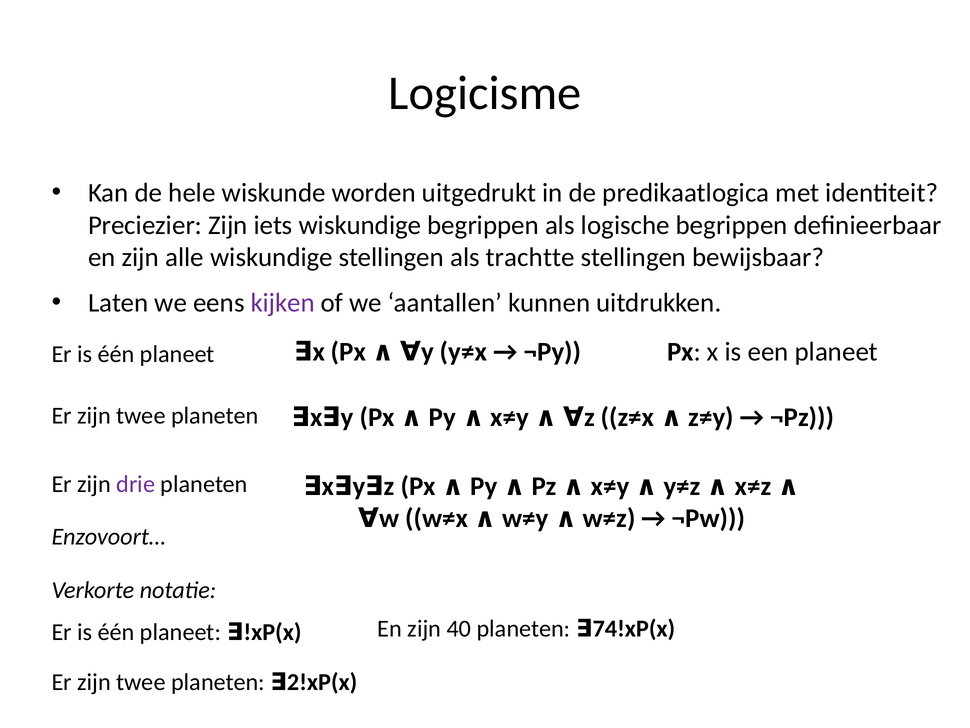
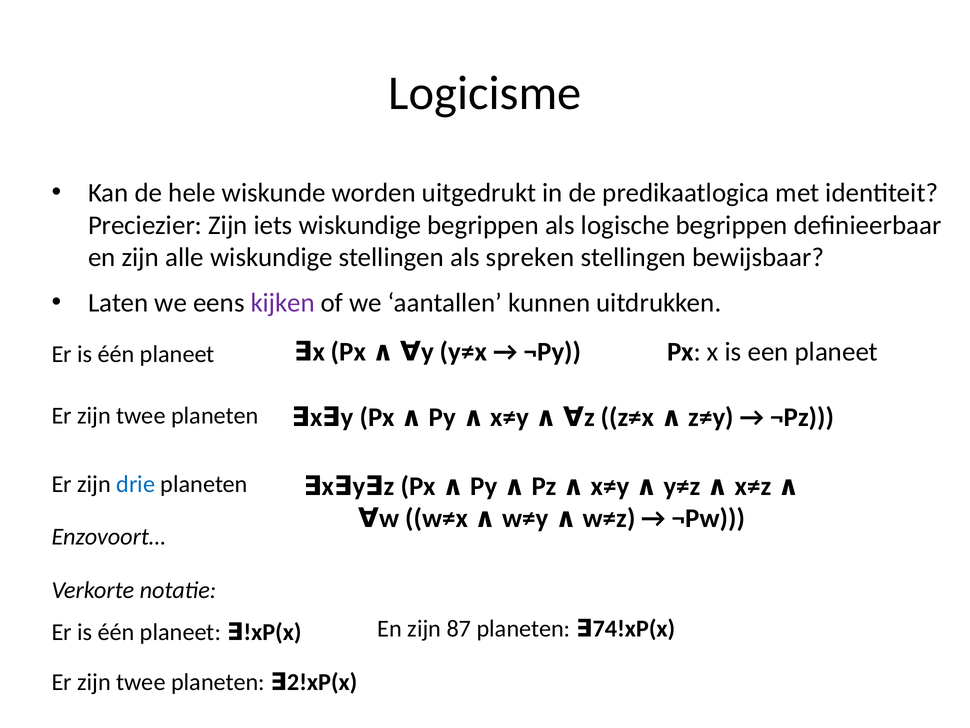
trachtte: trachtte -> spreken (530, 257)
drie colour: purple -> blue (136, 484)
40: 40 -> 87 (459, 628)
